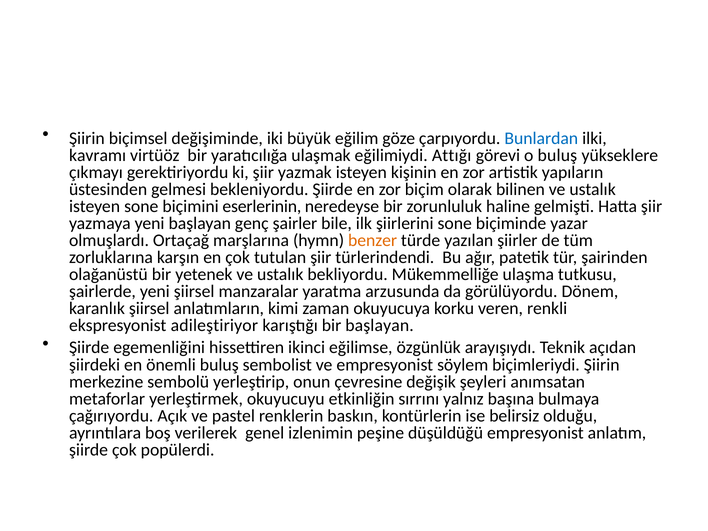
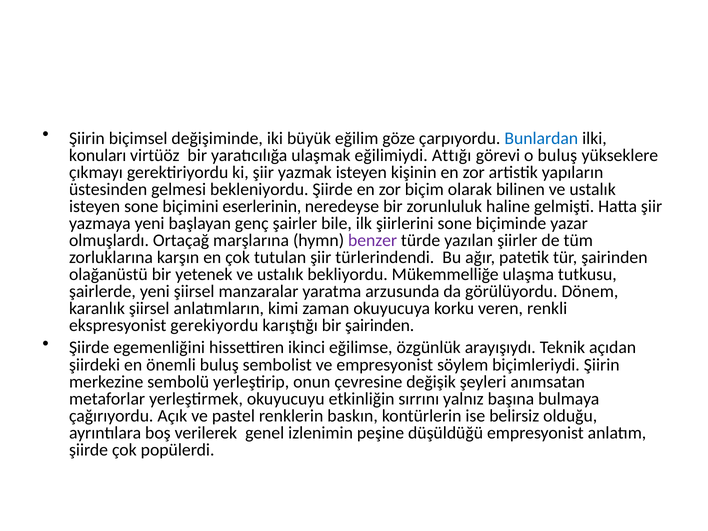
kavramı: kavramı -> konuları (98, 156)
benzer colour: orange -> purple (373, 241)
adileştiriyor: adileştiriyor -> gerekiyordu (214, 326)
bir başlayan: başlayan -> şairinden (380, 326)
